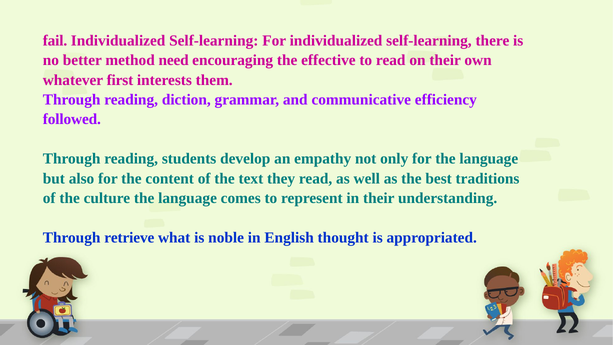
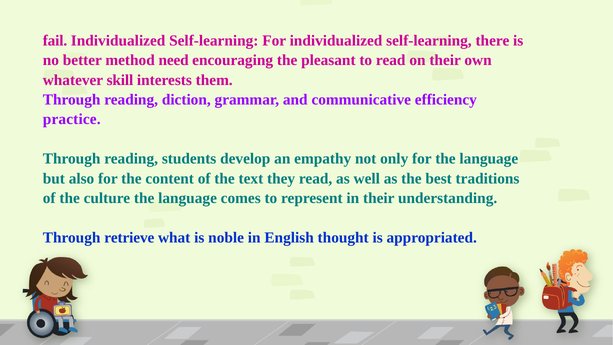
effective: effective -> pleasant (328, 60)
first: first -> skill (120, 80)
followed: followed -> practice (72, 119)
